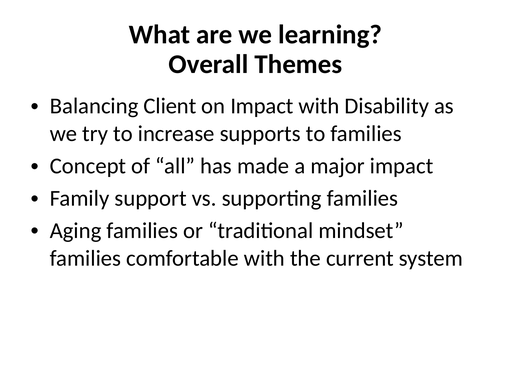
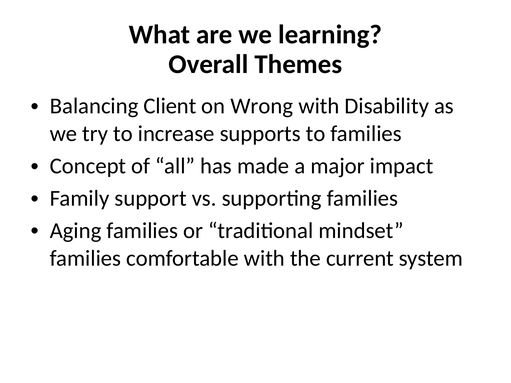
on Impact: Impact -> Wrong (262, 106)
